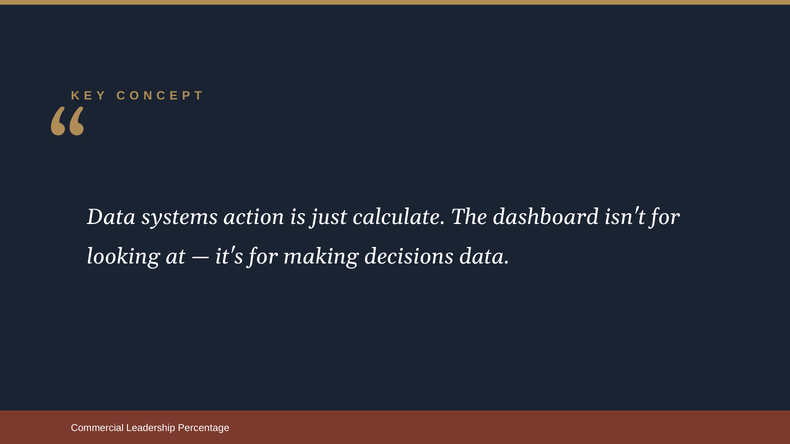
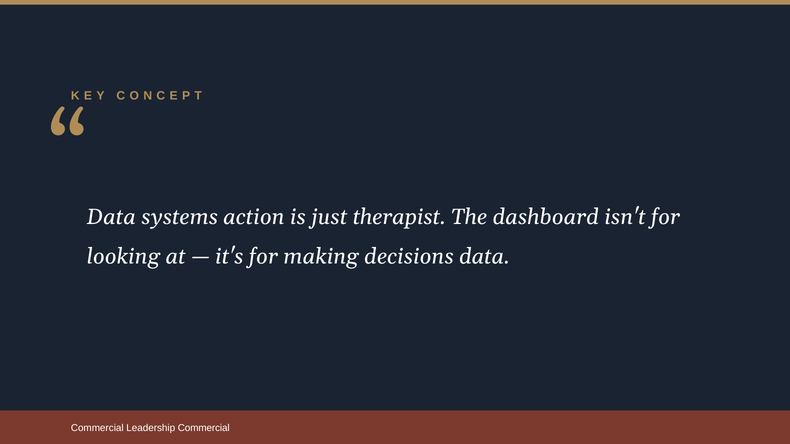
calculate: calculate -> therapist (399, 217)
Leadership Percentage: Percentage -> Commercial (204, 428)
